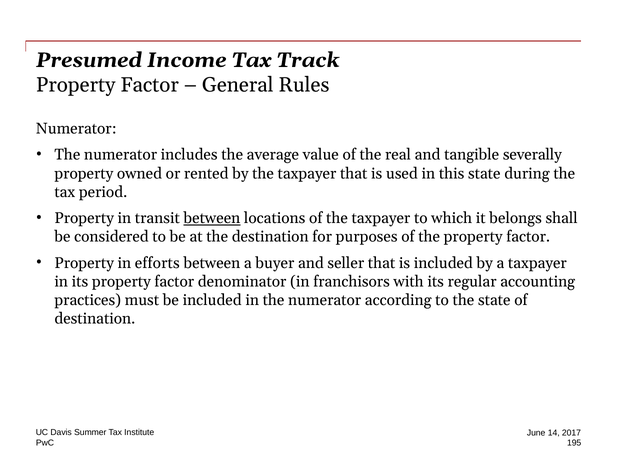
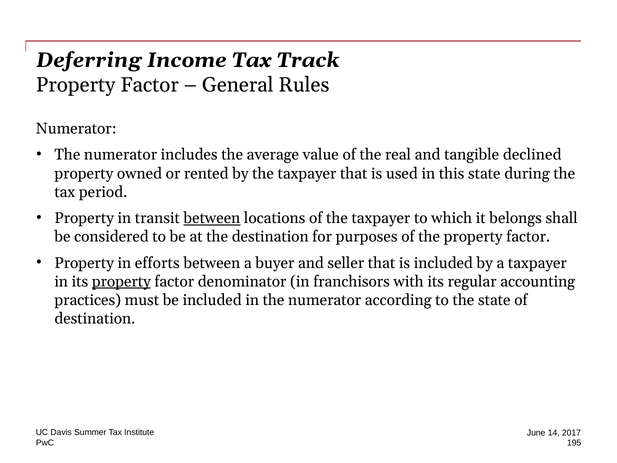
Presumed: Presumed -> Deferring (89, 60)
severally: severally -> declined (532, 155)
property underline: none -> present (121, 281)
